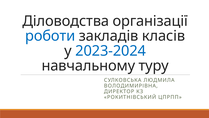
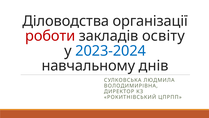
роботи colour: blue -> red (50, 36)
класів: класів -> освіту (163, 36)
туру: туру -> днів (154, 66)
